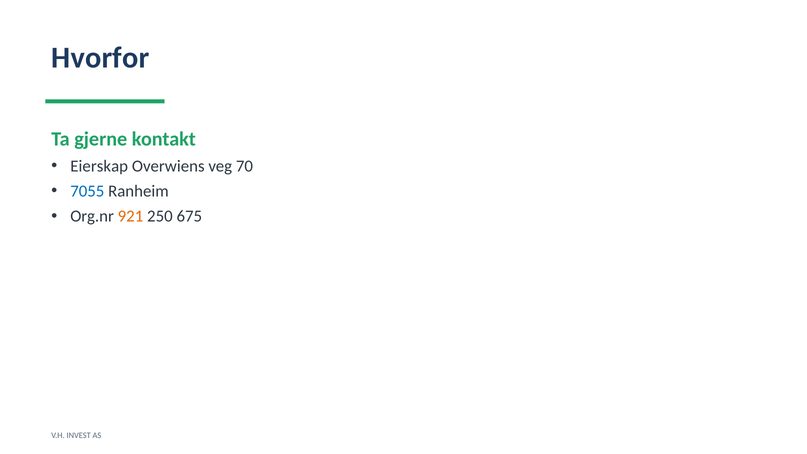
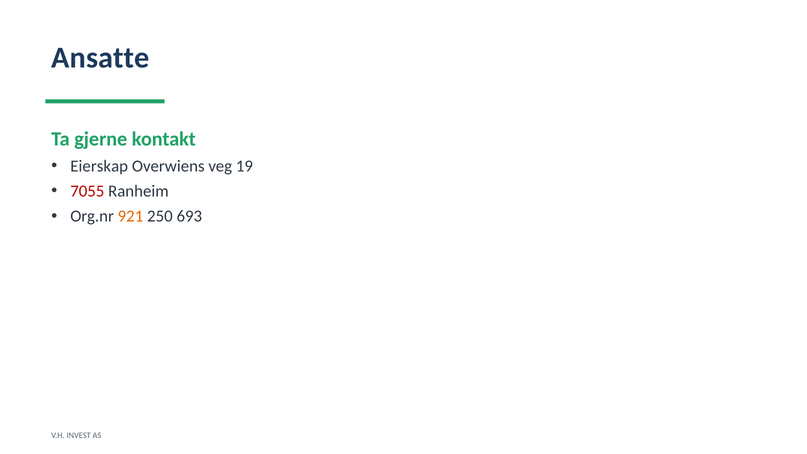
Hvorfor: Hvorfor -> Ansatte (100, 58)
70: 70 -> 19 (244, 166)
7055 colour: blue -> red (87, 191)
675: 675 -> 693 (189, 216)
